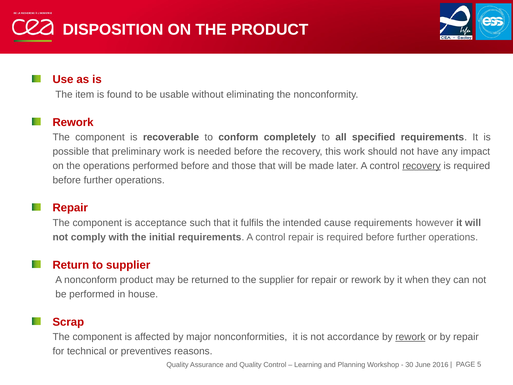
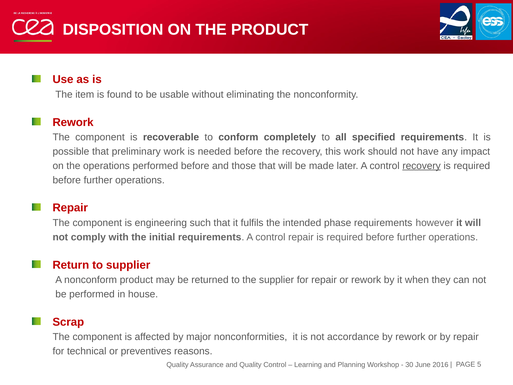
acceptance: acceptance -> engineering (161, 223)
cause: cause -> phase (338, 223)
rework underline: present -> none (410, 337)
